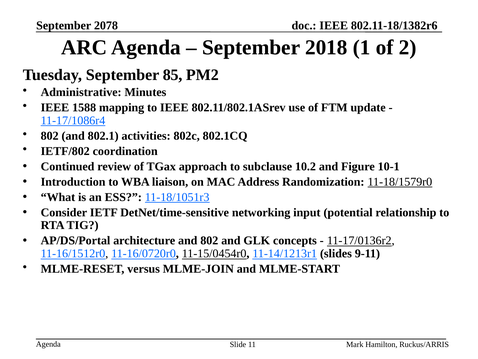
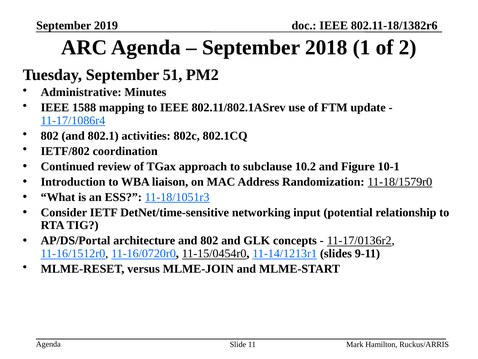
2078: 2078 -> 2019 (106, 26)
85: 85 -> 51 (173, 75)
